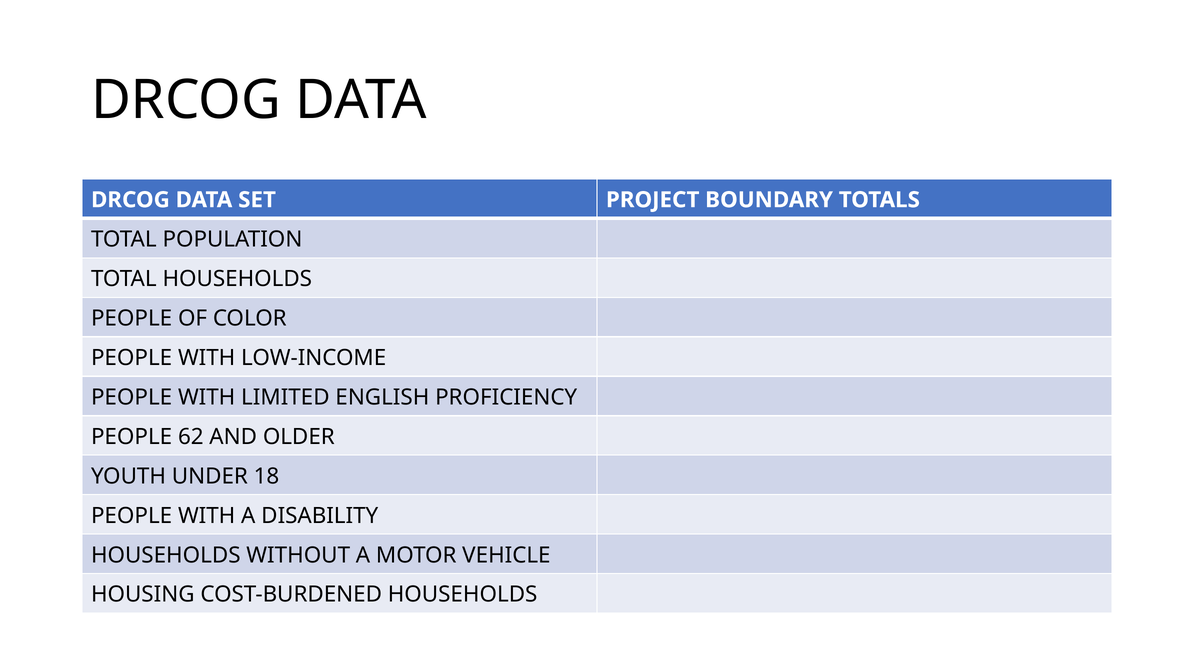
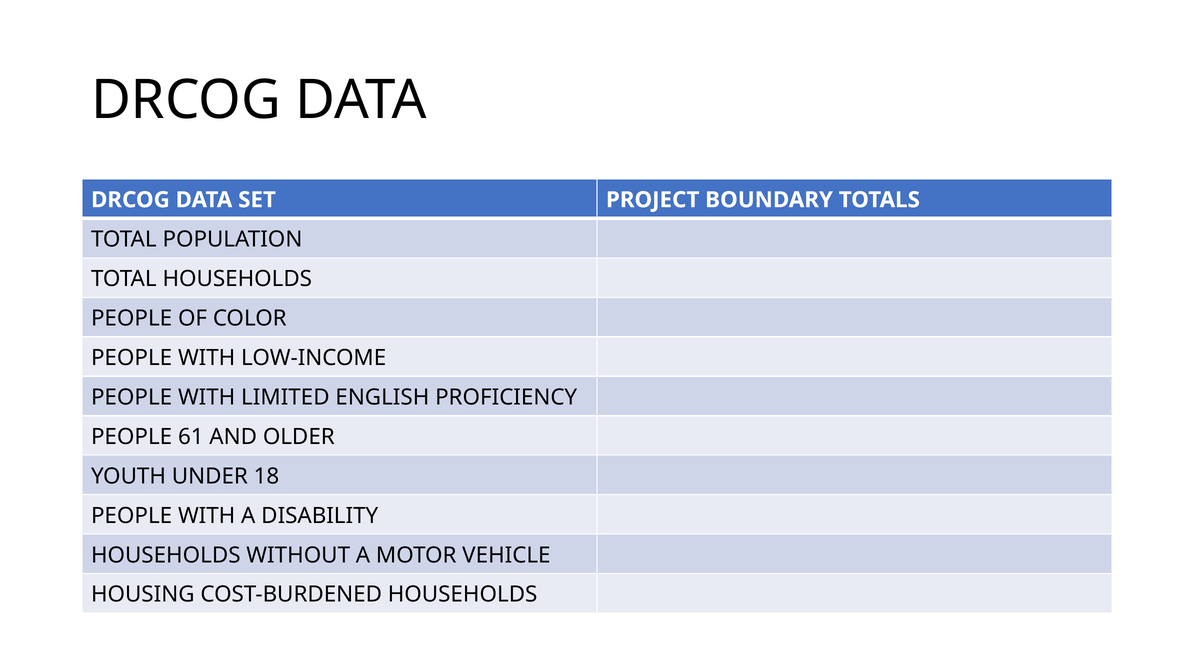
62: 62 -> 61 (191, 436)
